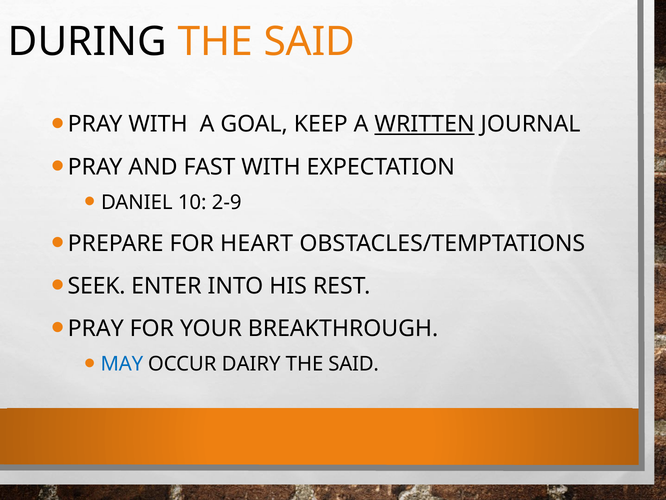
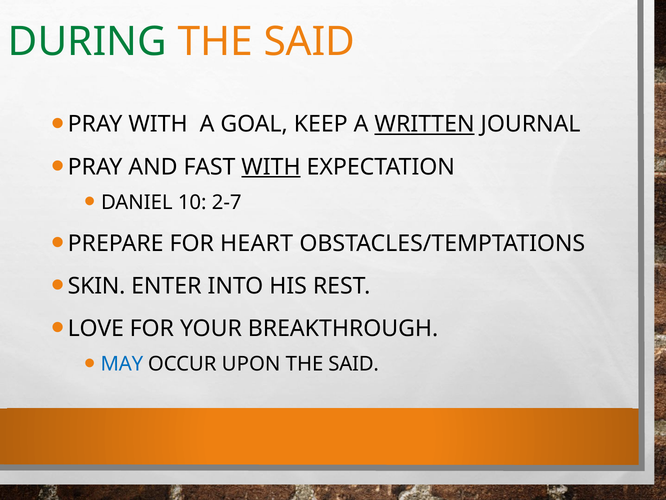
DURING colour: black -> green (87, 42)
WITH underline: none -> present (271, 167)
2-9: 2-9 -> 2-7 (227, 202)
SEEK: SEEK -> SKIN (97, 286)
PRAY: PRAY -> LOVE (96, 328)
DAIRY: DAIRY -> UPON (251, 364)
